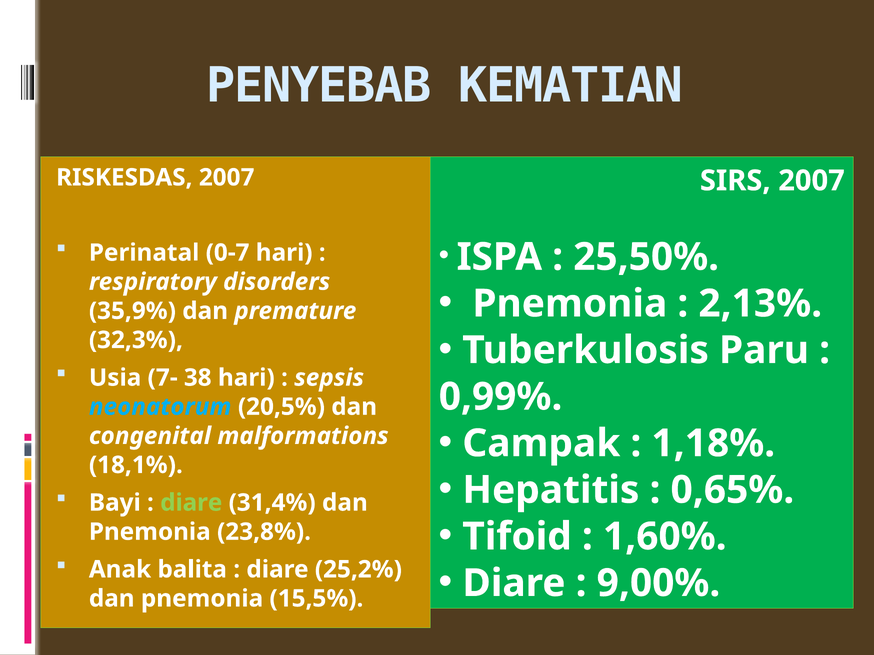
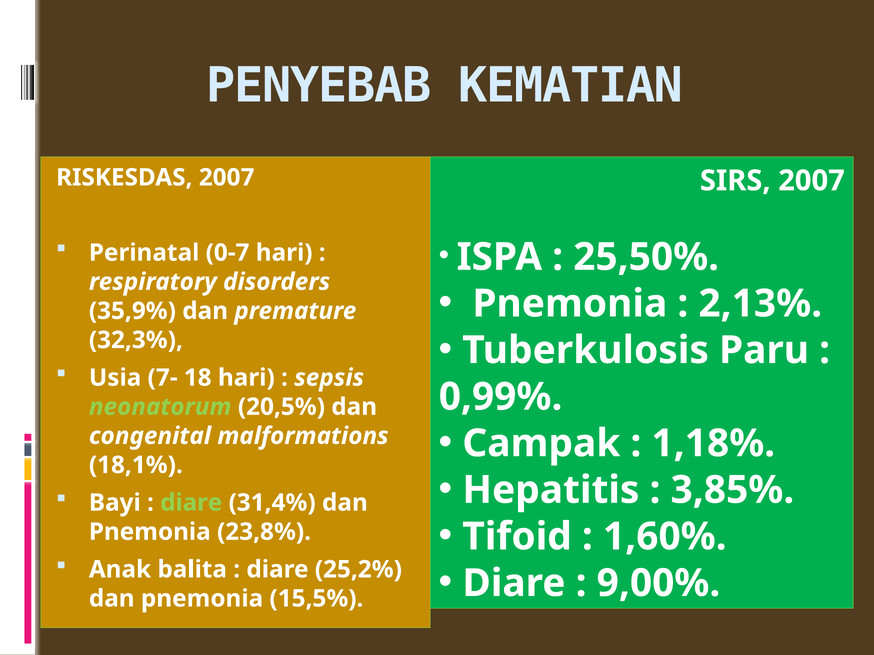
38: 38 -> 18 (198, 378)
neonatorum colour: light blue -> light green (160, 407)
0,65%: 0,65% -> 3,85% (732, 490)
